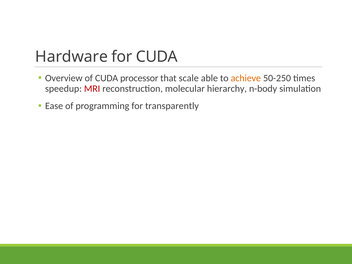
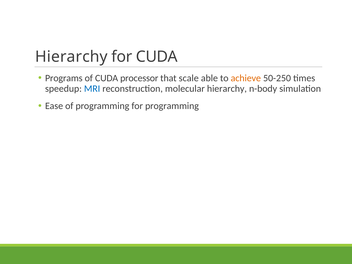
Hardware: Hardware -> Hierarchy (71, 57)
Overview: Overview -> Programs (64, 78)
MRI colour: red -> blue (92, 89)
for transparently: transparently -> programming (172, 106)
